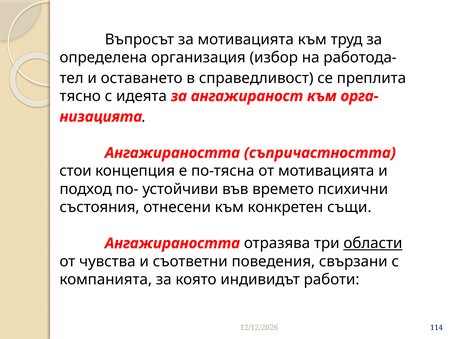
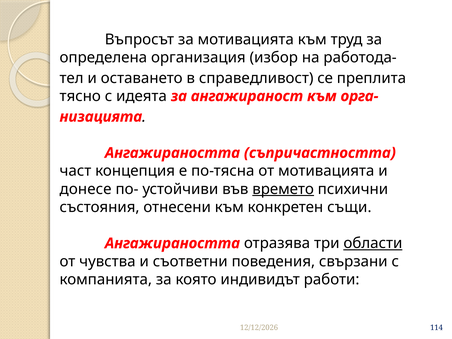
стои: стои -> част (75, 171)
подход: подход -> донесе (86, 189)
времето underline: none -> present (283, 189)
